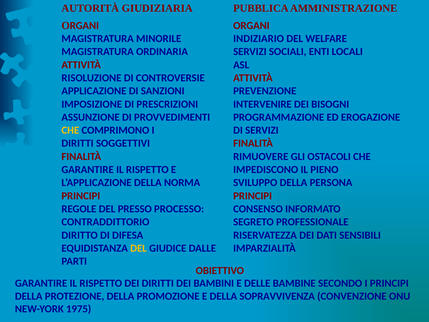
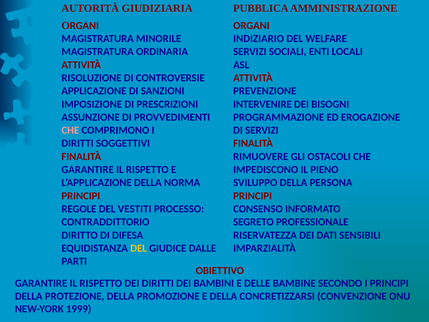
CHE colour: yellow -> pink (70, 130)
PRESSO: PRESSO -> VESTITI (135, 209)
SOPRAVVIVENZA: SOPRAVVIVENZA -> CONCRETIZZARSI (277, 296)
1975: 1975 -> 1999 (79, 309)
